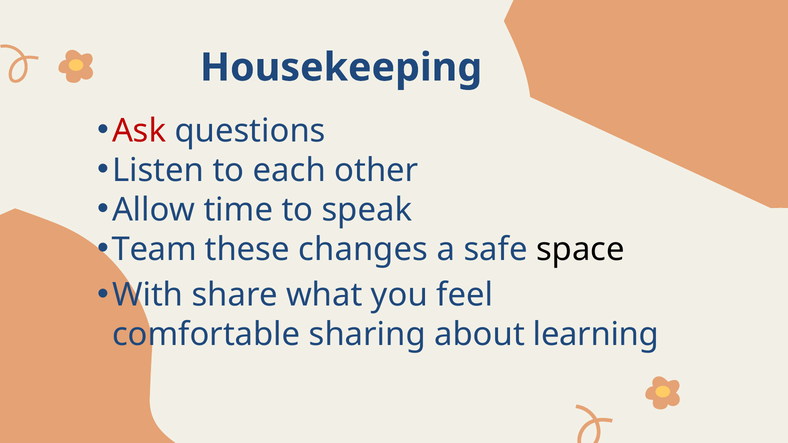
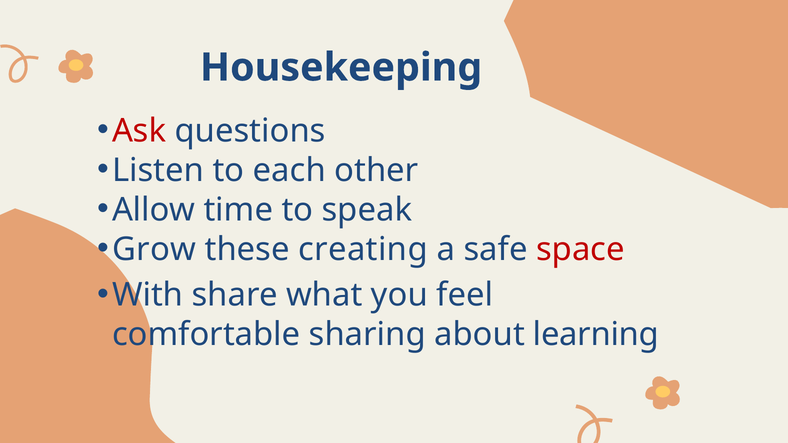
Team: Team -> Grow (154, 249)
changes: changes -> creating (363, 249)
space colour: black -> red (580, 249)
